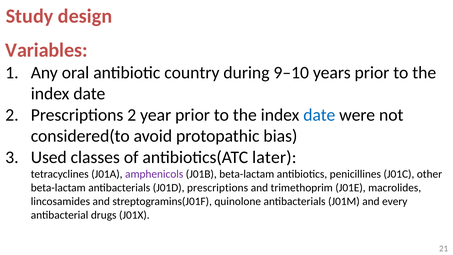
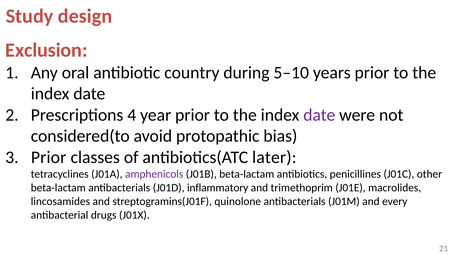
Variables: Variables -> Exclusion (46, 50)
9–10: 9–10 -> 5–10 (291, 72)
Prescriptions 2: 2 -> 4 (132, 115)
date colour: blue -> purple (319, 115)
Used: Used -> Prior (49, 157)
J01D prescriptions: prescriptions -> inflammatory (218, 188)
